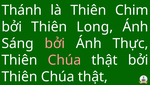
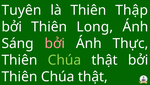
Thánh: Thánh -> Tuyên (22, 10)
Chim: Chim -> Thập (132, 10)
Chúa colour: pink -> light green (64, 60)
